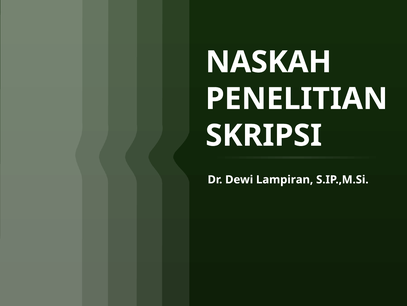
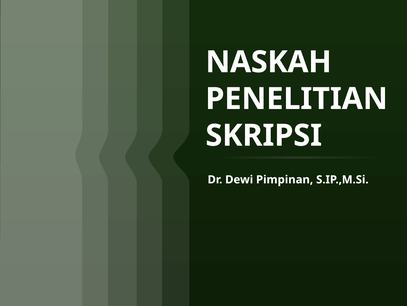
Lampiran: Lampiran -> Pimpinan (285, 179)
